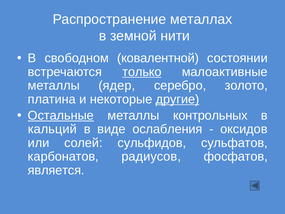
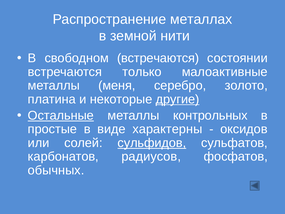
свободном ковалентной: ковалентной -> встречаются (158, 58)
только underline: present -> none (142, 72)
ядер: ядер -> меня (117, 85)
кальций: кальций -> простые (52, 129)
ослабления: ослабления -> характерны (167, 129)
сульфидов underline: none -> present (152, 143)
является: является -> обычных (56, 170)
